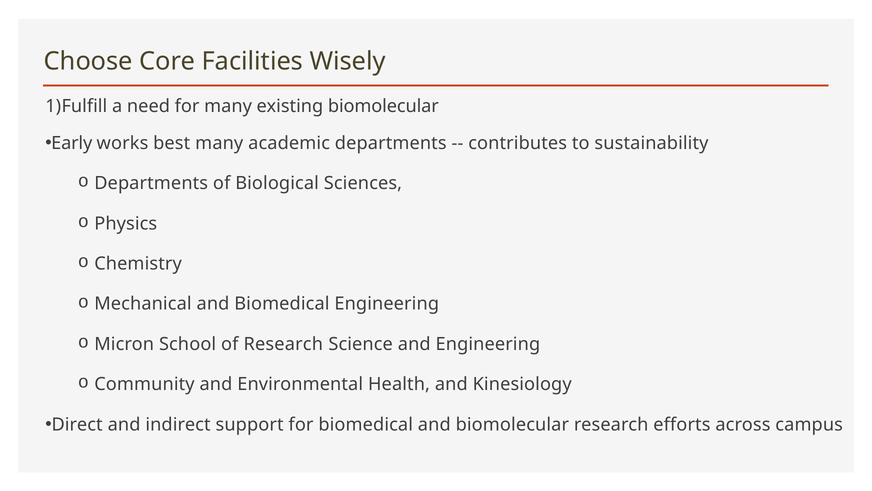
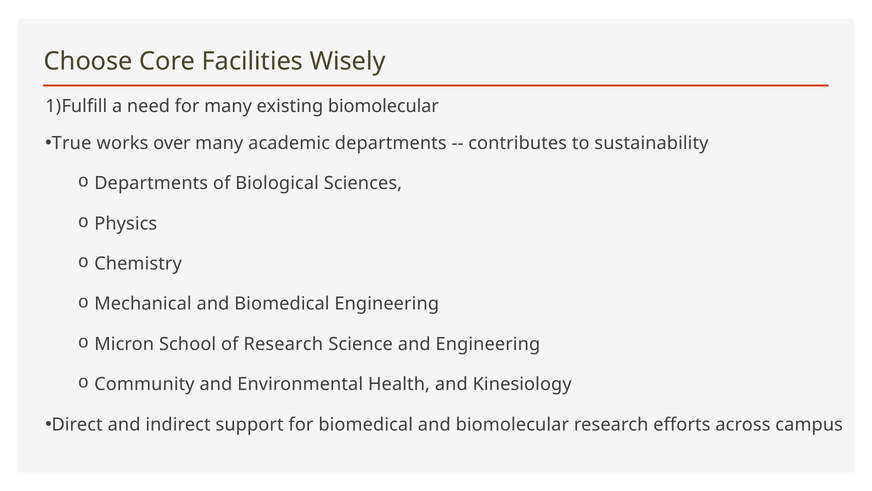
Early: Early -> True (72, 143)
best: best -> over (172, 143)
